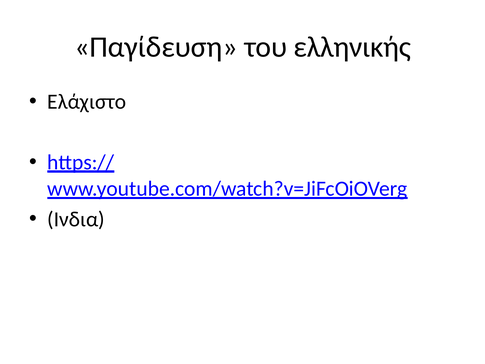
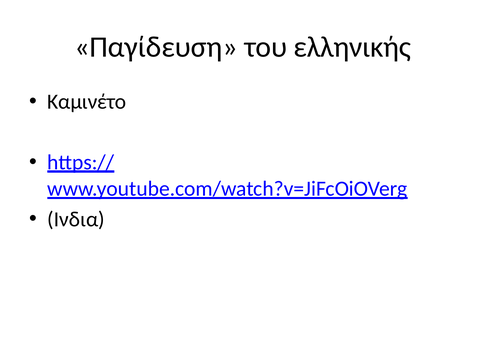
Ελάχιστο: Ελάχιστο -> Καμινέτο (87, 102)
